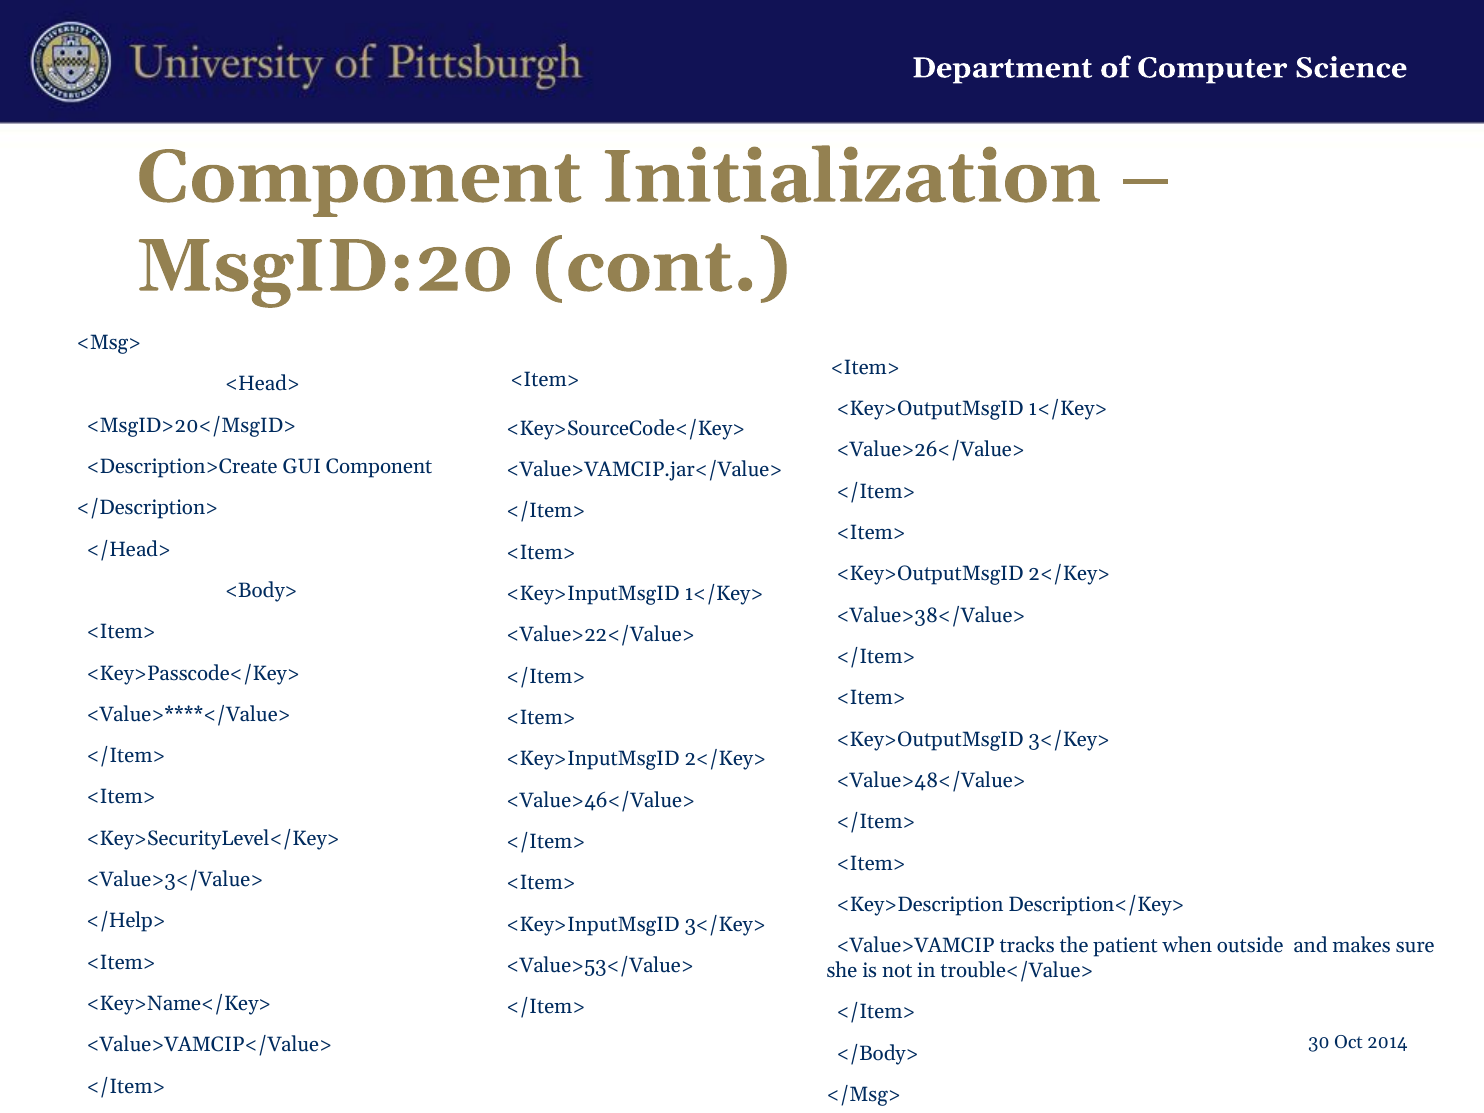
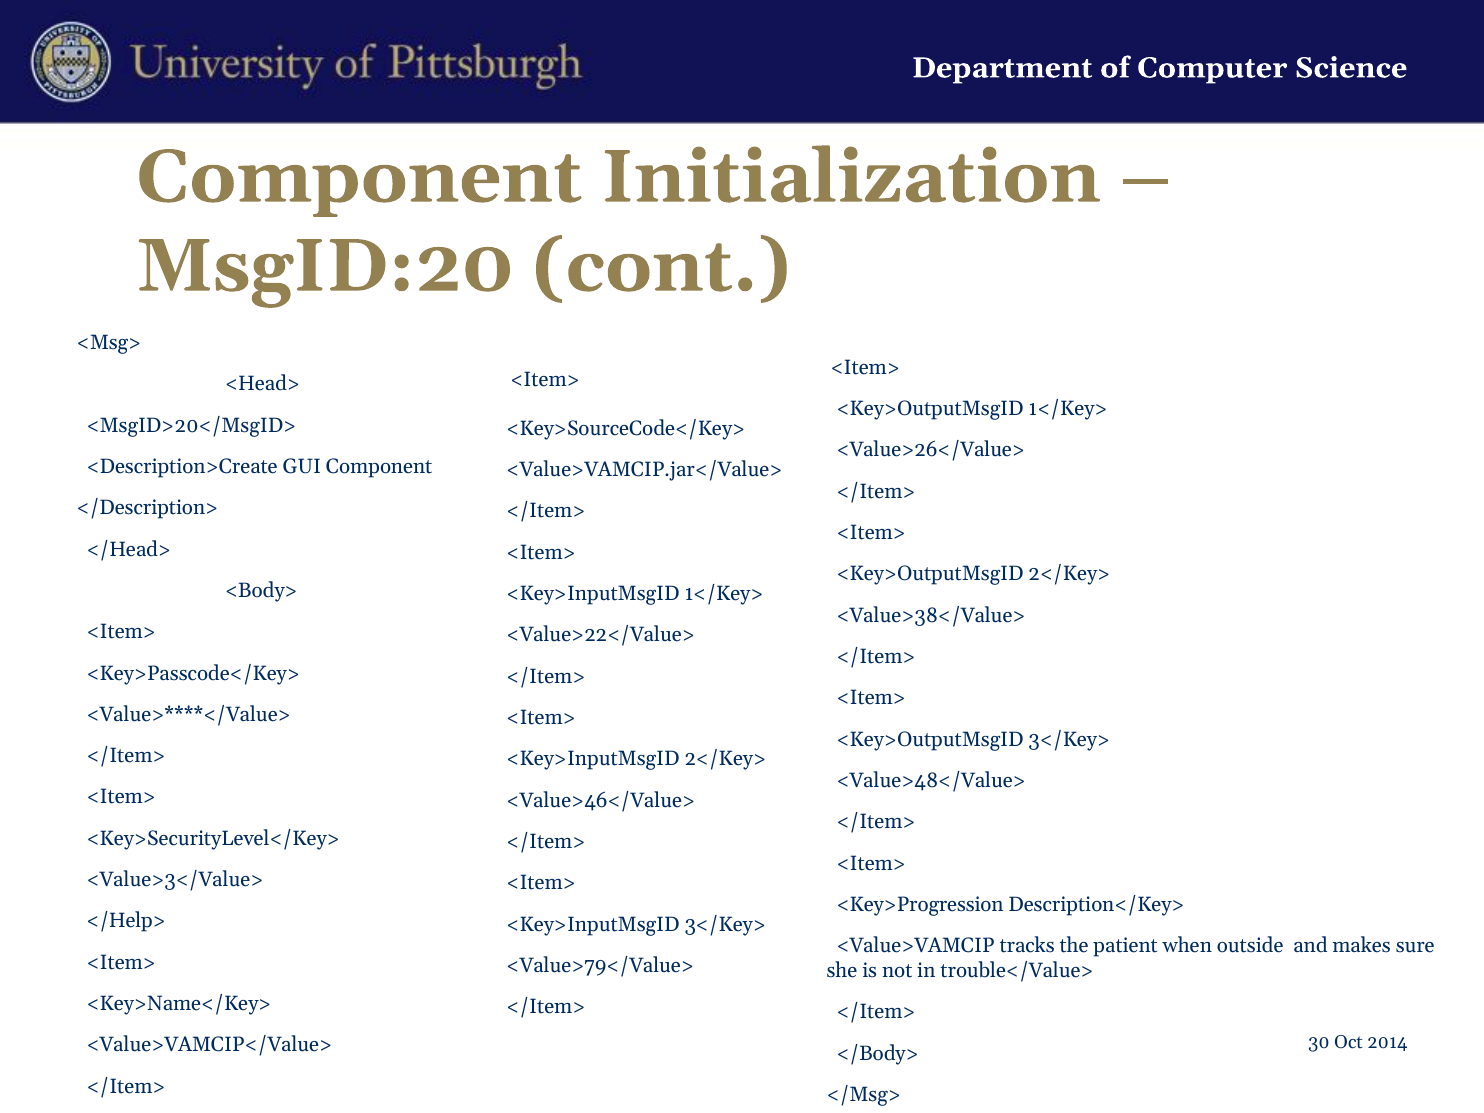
<Key>Description: <Key>Description -> <Key>Progression (920, 905)
<Value>53</Value>: <Value>53</Value> -> <Value>79</Value> (600, 966)
